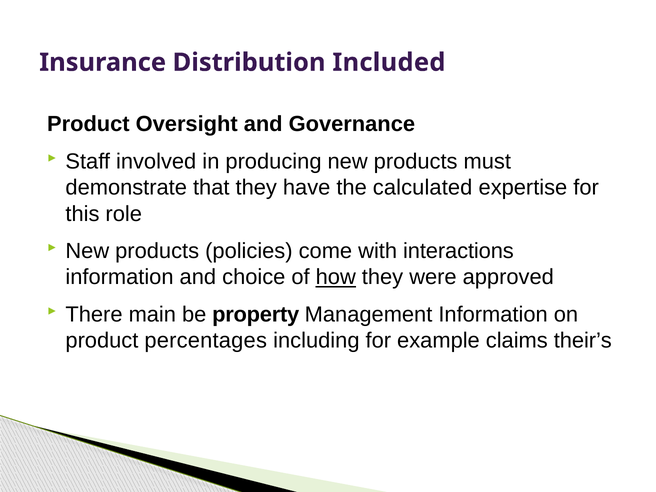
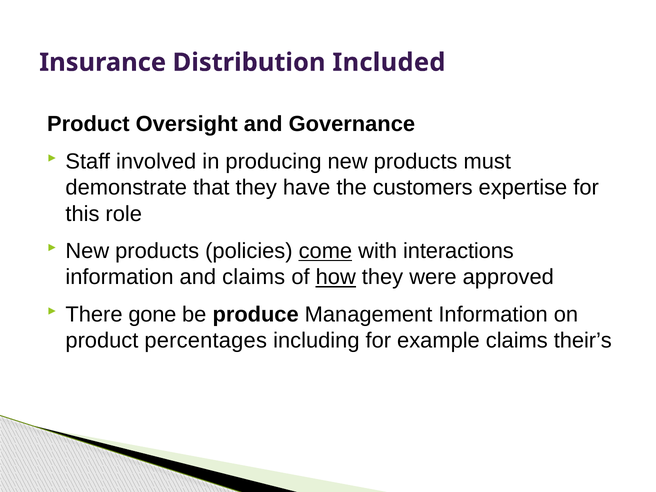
calculated: calculated -> customers (423, 188)
come underline: none -> present (325, 251)
and choice: choice -> claims (254, 277)
main: main -> gone (152, 314)
property: property -> produce (256, 314)
